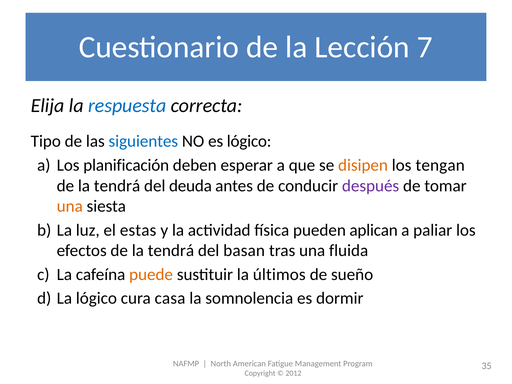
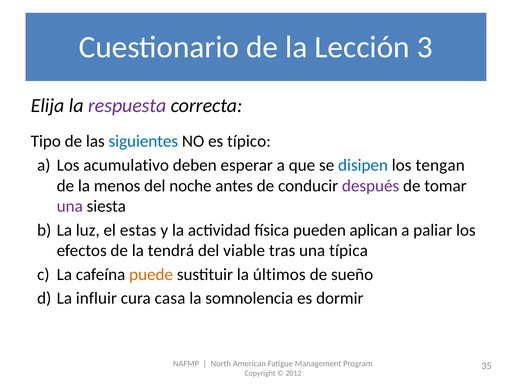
7: 7 -> 3 (425, 47)
respuesta colour: blue -> purple (127, 106)
es lógico: lógico -> típico (249, 141)
planificación: planificación -> acumulativo (126, 165)
disipen colour: orange -> blue (363, 165)
tendrá: tendrá -> menos (117, 186)
deuda: deuda -> noche (190, 186)
una colour: orange -> purple (70, 206)
basan: basan -> viable (244, 251)
fluida: fluida -> típica (349, 251)
La lógico: lógico -> influir (96, 298)
